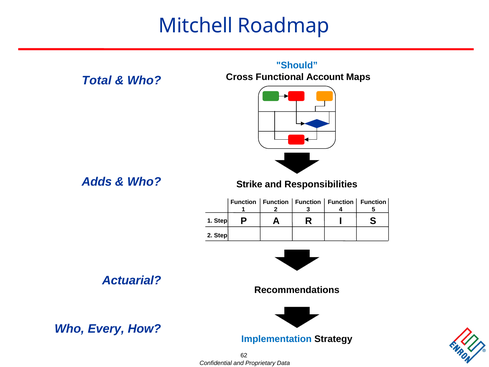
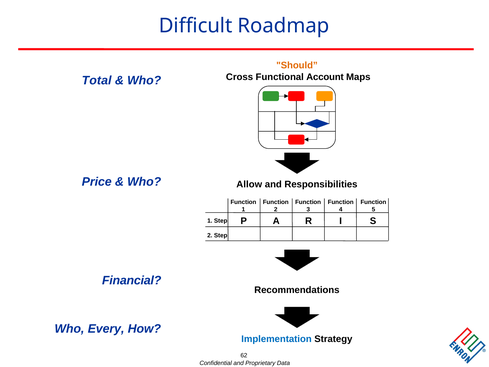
Mitchell: Mitchell -> Difficult (196, 26)
Should colour: blue -> orange (297, 65)
Adds: Adds -> Price (97, 182)
Strike: Strike -> Allow (249, 184)
Actuarial: Actuarial -> Financial (132, 280)
